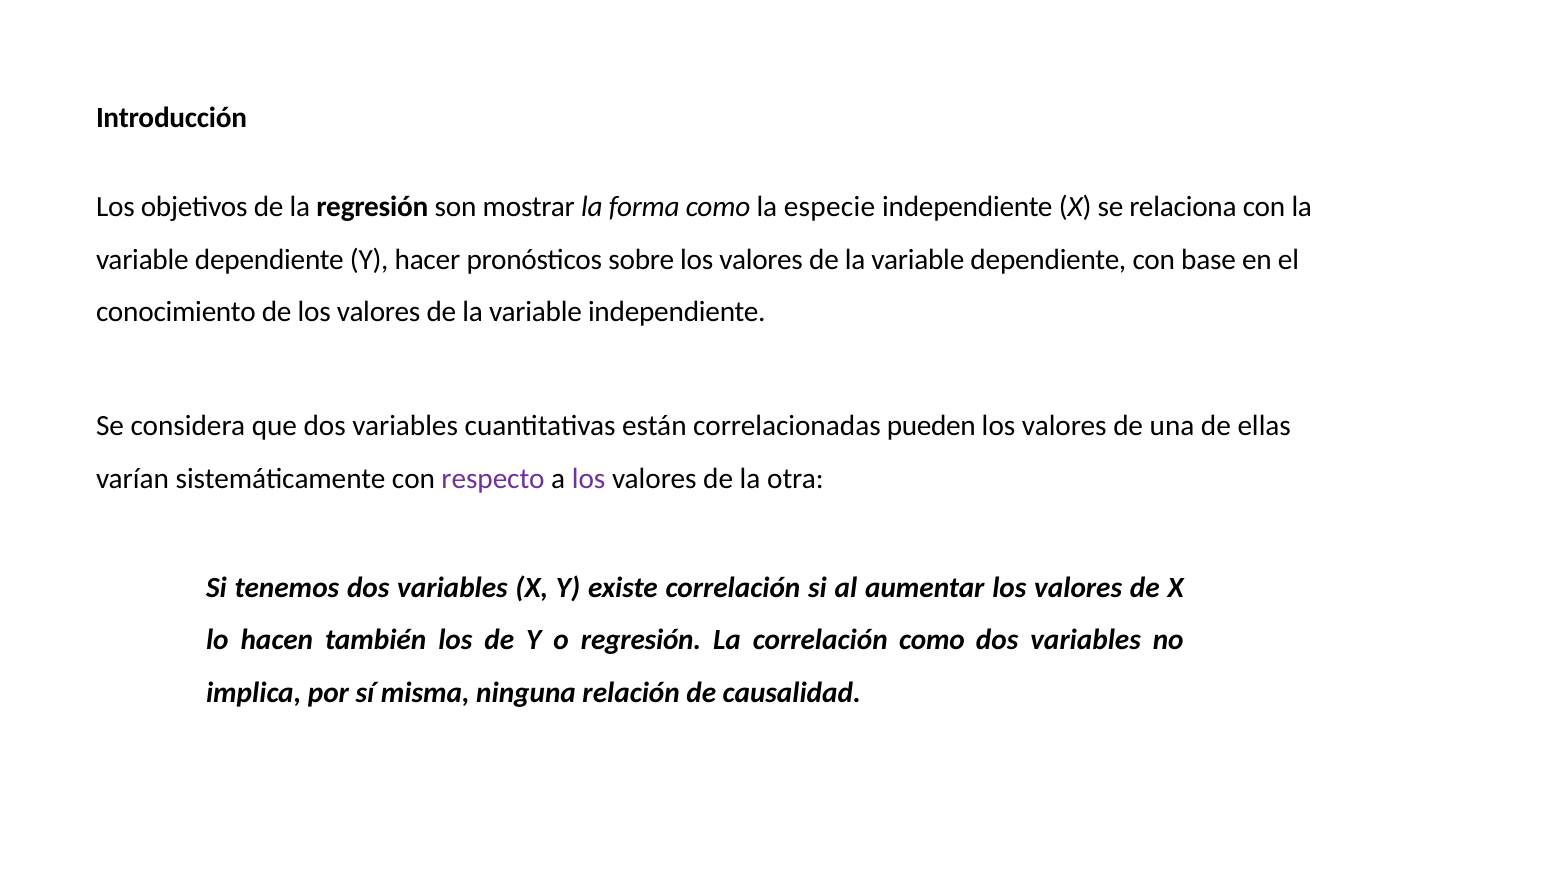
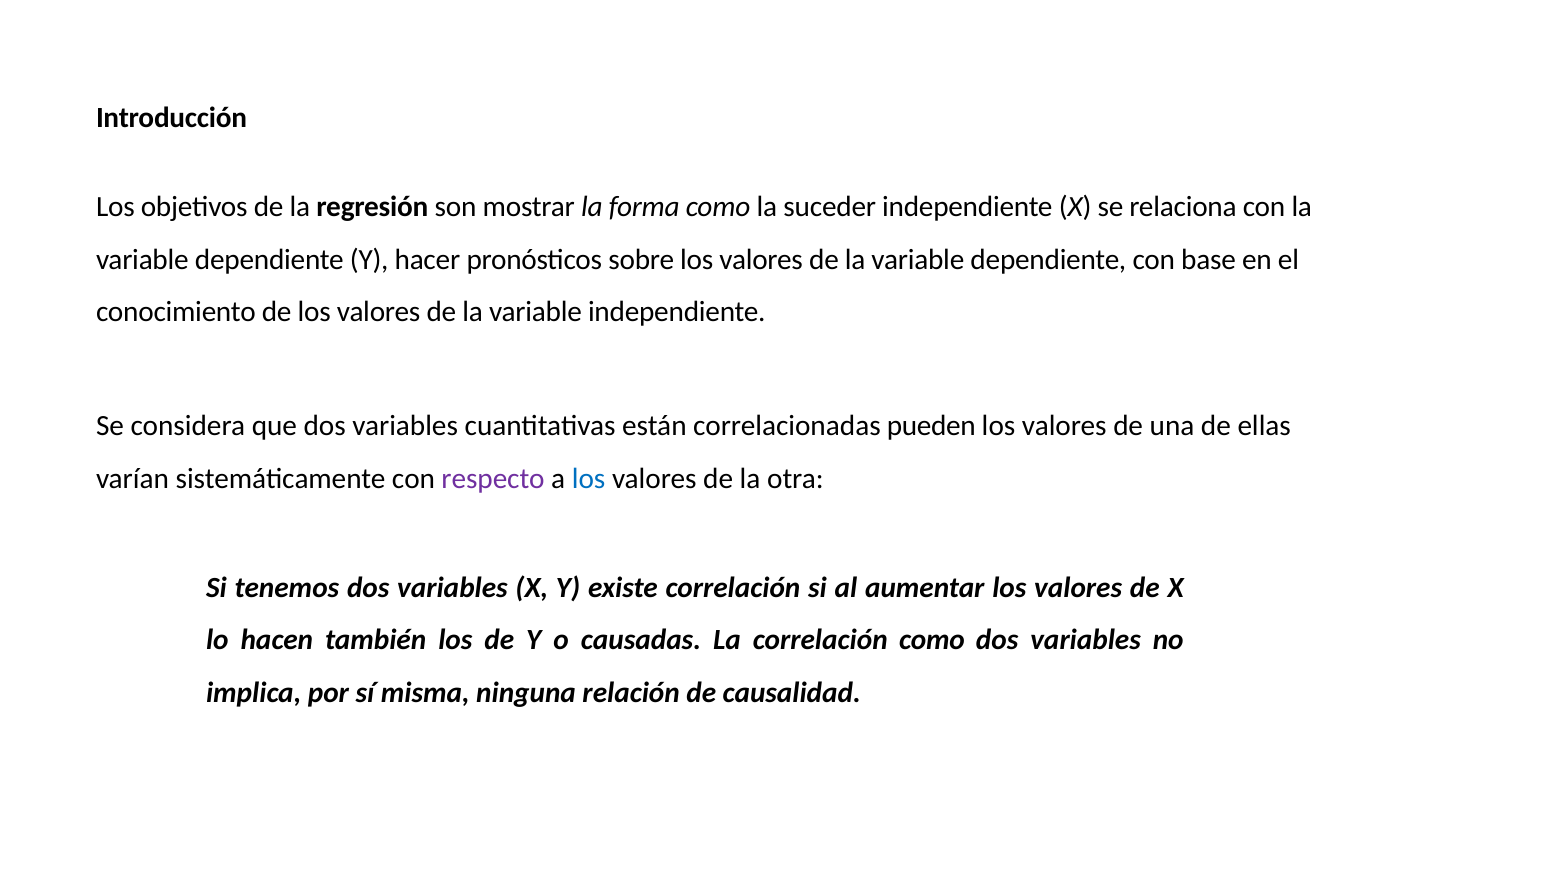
especie: especie -> suceder (830, 207)
los colour: purple -> blue (589, 478)
o regresión: regresión -> causadas (641, 640)
